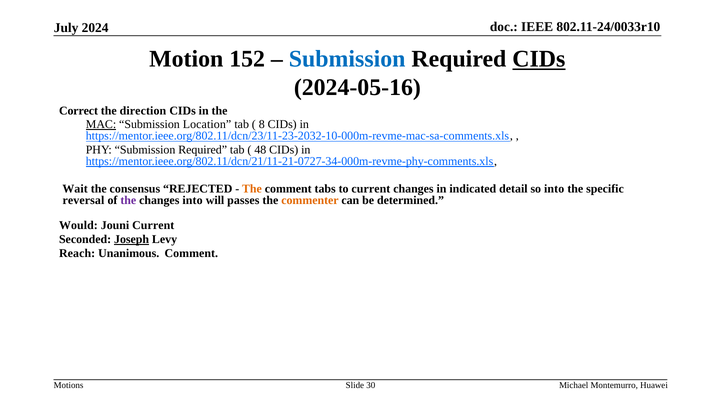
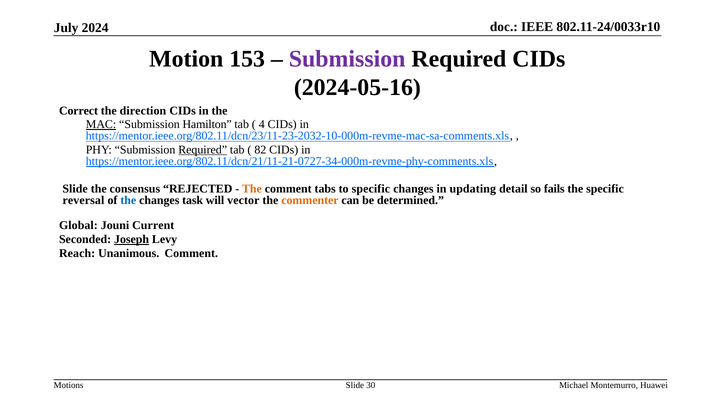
152: 152 -> 153 (247, 59)
Submission colour: blue -> purple (347, 59)
CIDs underline: present -> none (539, 59)
Location: Location -> Hamilton (207, 125)
8: 8 -> 4 (262, 125)
Required underline: none -> present (203, 150)
48: 48 -> 82 (260, 150)
Wait: Wait -> Slide (75, 189)
to current: current -> specific (371, 189)
indicated: indicated -> updating (473, 189)
so into: into -> fails (554, 189)
the colour: purple -> blue (128, 200)
changes into: into -> task (193, 200)
passes: passes -> vector (243, 200)
Would: Would -> Global (78, 226)
